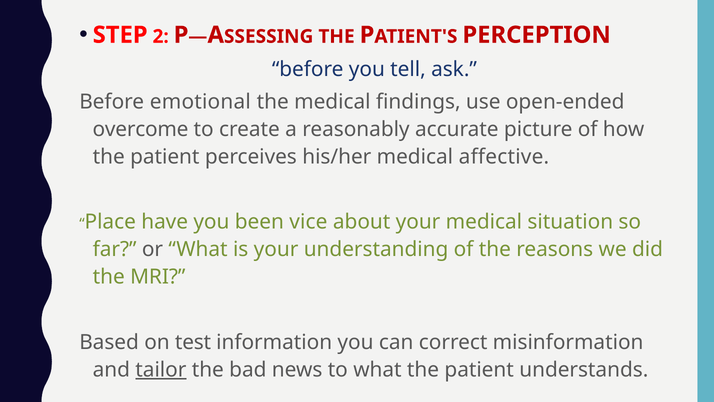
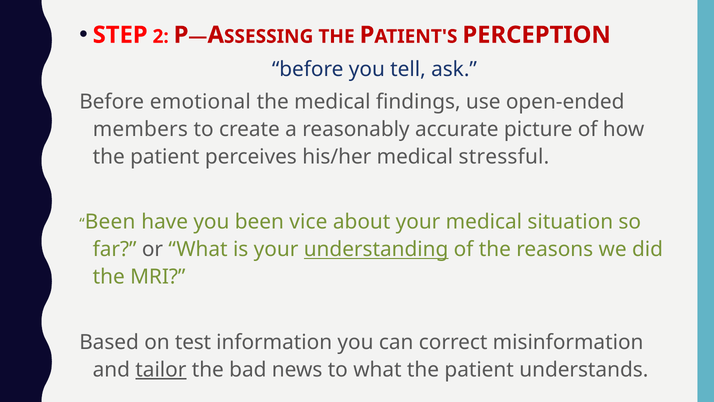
overcome: overcome -> members (140, 129)
affective: affective -> stressful (504, 157)
Place: Place -> Been (110, 222)
understanding underline: none -> present (376, 249)
